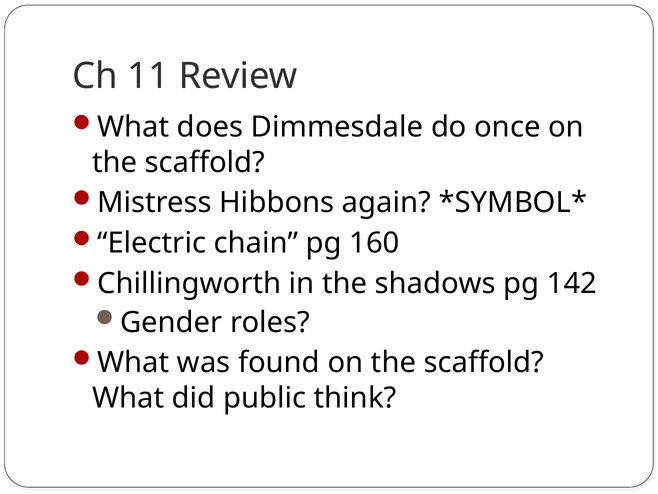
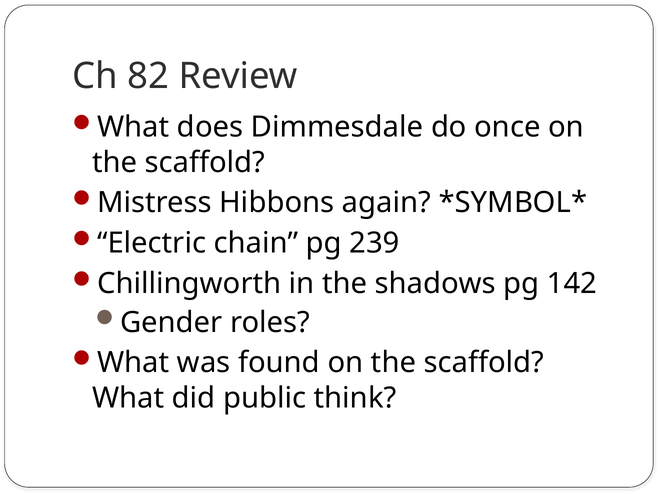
11: 11 -> 82 (148, 76)
160: 160 -> 239 (374, 243)
